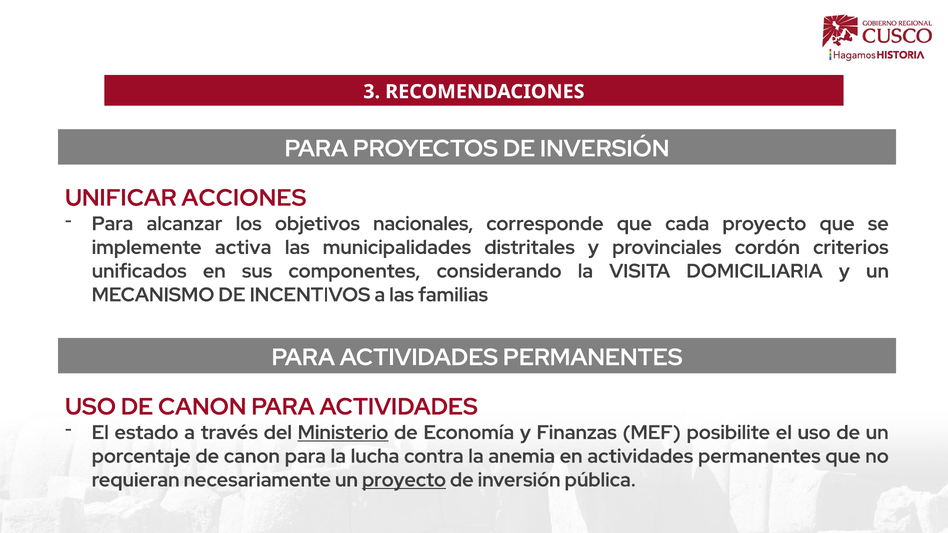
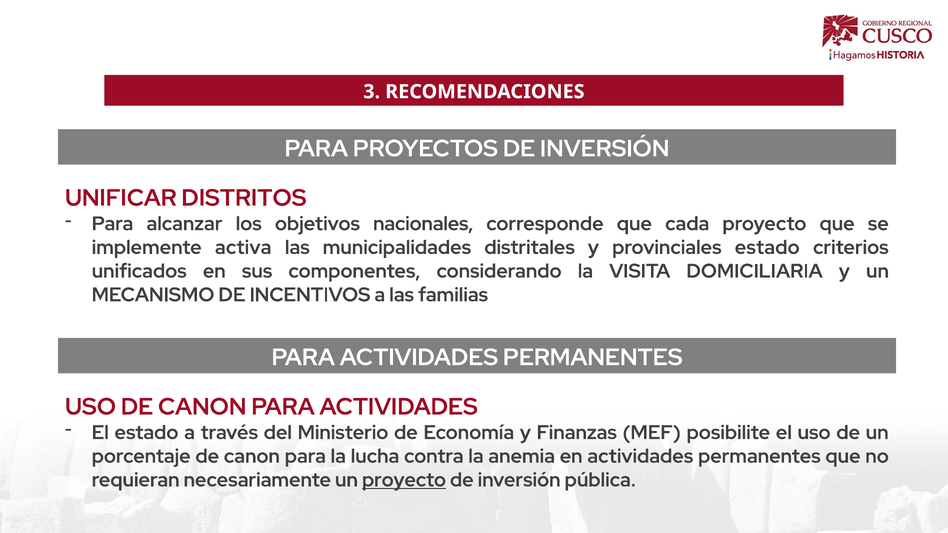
ACCIONES: ACCIONES -> DISTRITOS (244, 198)
provinciales cordón: cordón -> estado (767, 248)
Ministerio underline: present -> none (343, 433)
